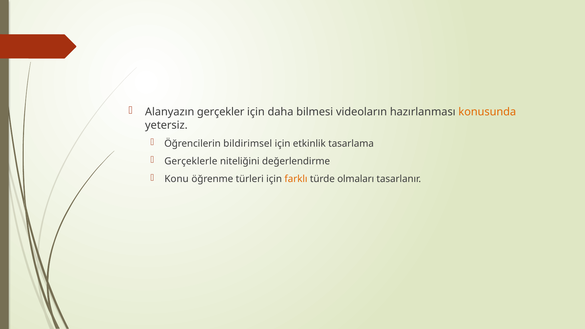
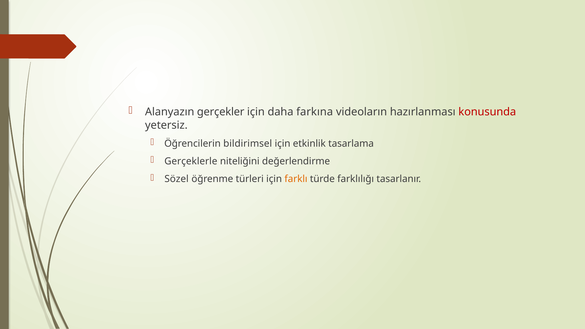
bilmesi: bilmesi -> farkına (315, 112)
konusunda colour: orange -> red (487, 112)
Konu: Konu -> Sözel (177, 179)
olmaları: olmaları -> farklılığı (356, 179)
